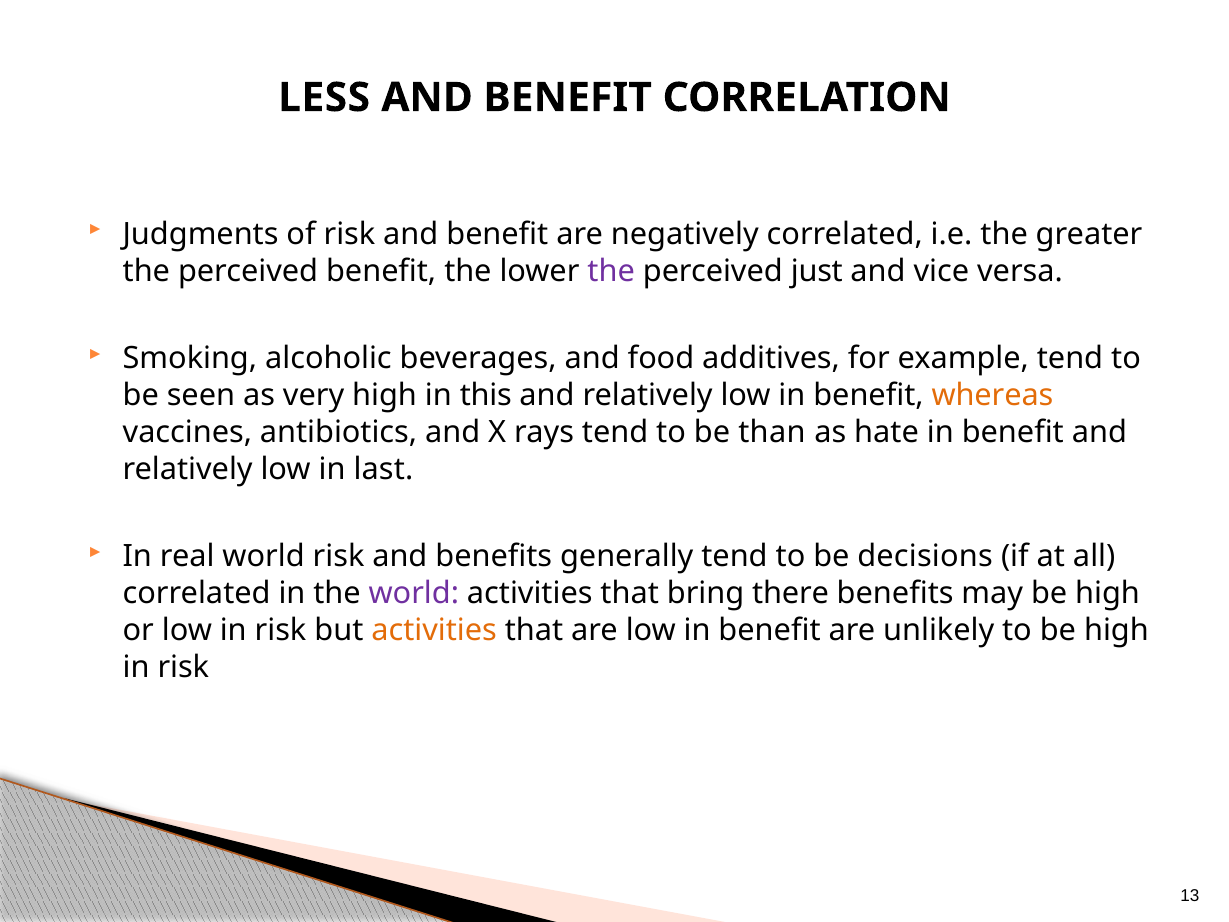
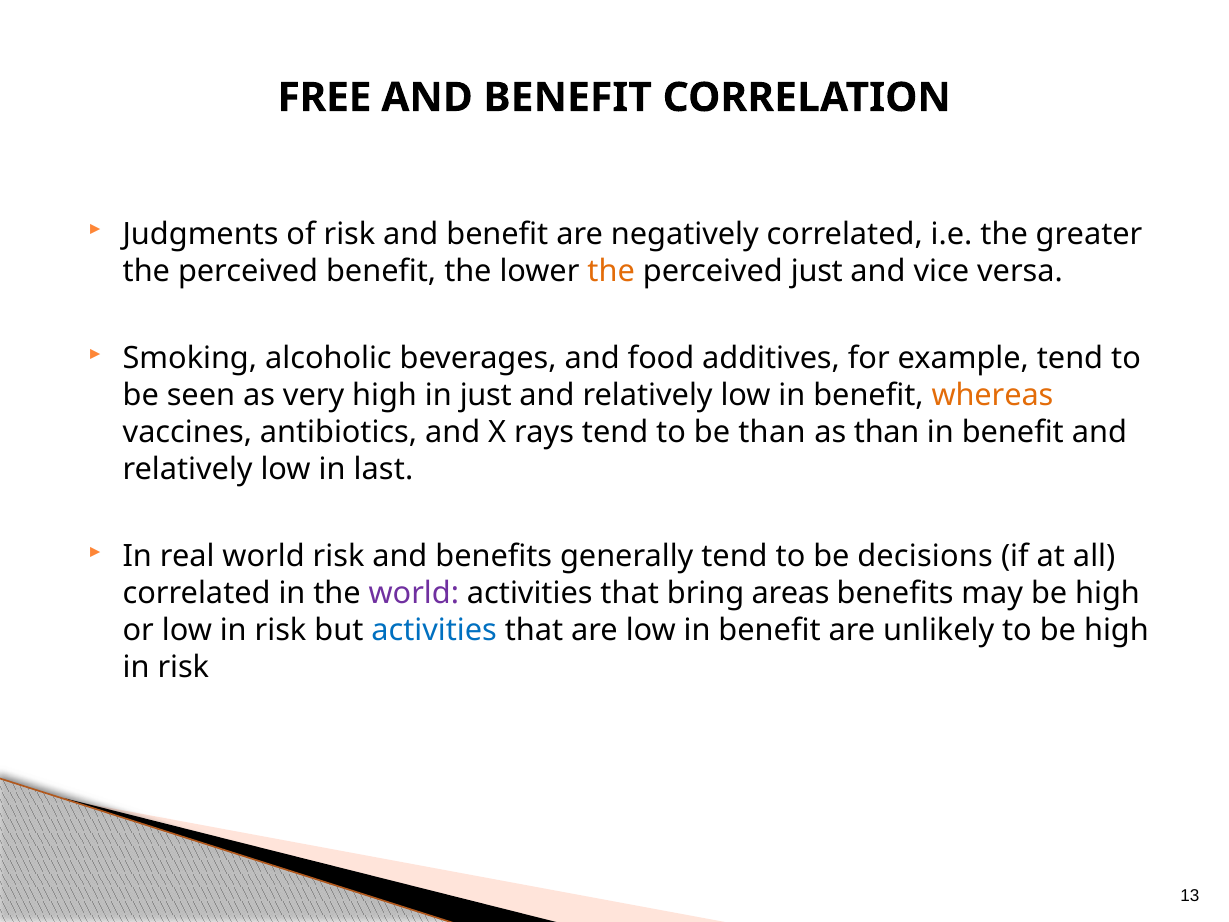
LESS: LESS -> FREE (324, 98)
the colour: purple -> orange (611, 271)
in this: this -> just (486, 395)
as hate: hate -> than (887, 432)
there: there -> areas (791, 593)
activities colour: orange -> blue (434, 630)
